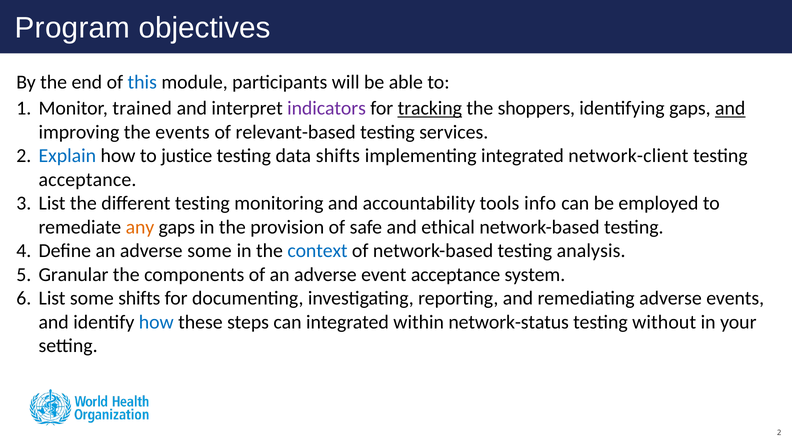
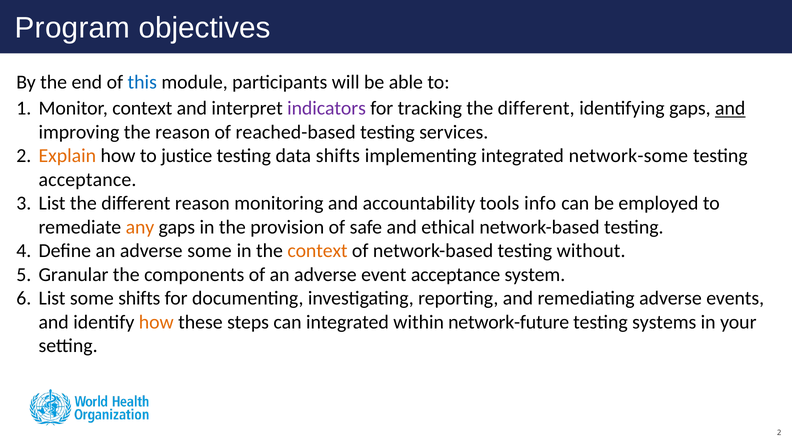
Monitor trained: trained -> context (142, 109)
tracking underline: present -> none (430, 109)
shoppers: shoppers -> different (536, 109)
the events: events -> reason (183, 132)
relevant-based: relevant-based -> reached-based (296, 132)
Explain colour: blue -> orange (67, 156)
network-client: network-client -> network-some (628, 156)
different testing: testing -> reason (202, 204)
context colour: blue -> orange (318, 251)
analysis: analysis -> without (591, 251)
how colour: blue -> orange (156, 322)
network-status: network-status -> network-future (509, 322)
without: without -> systems (664, 322)
